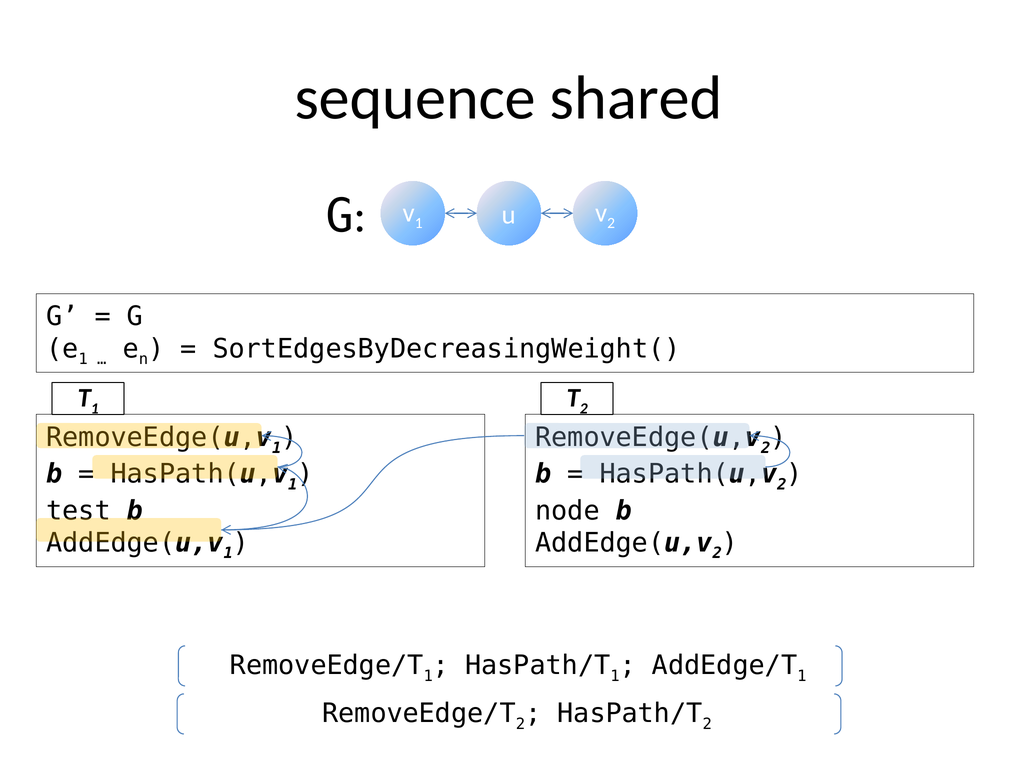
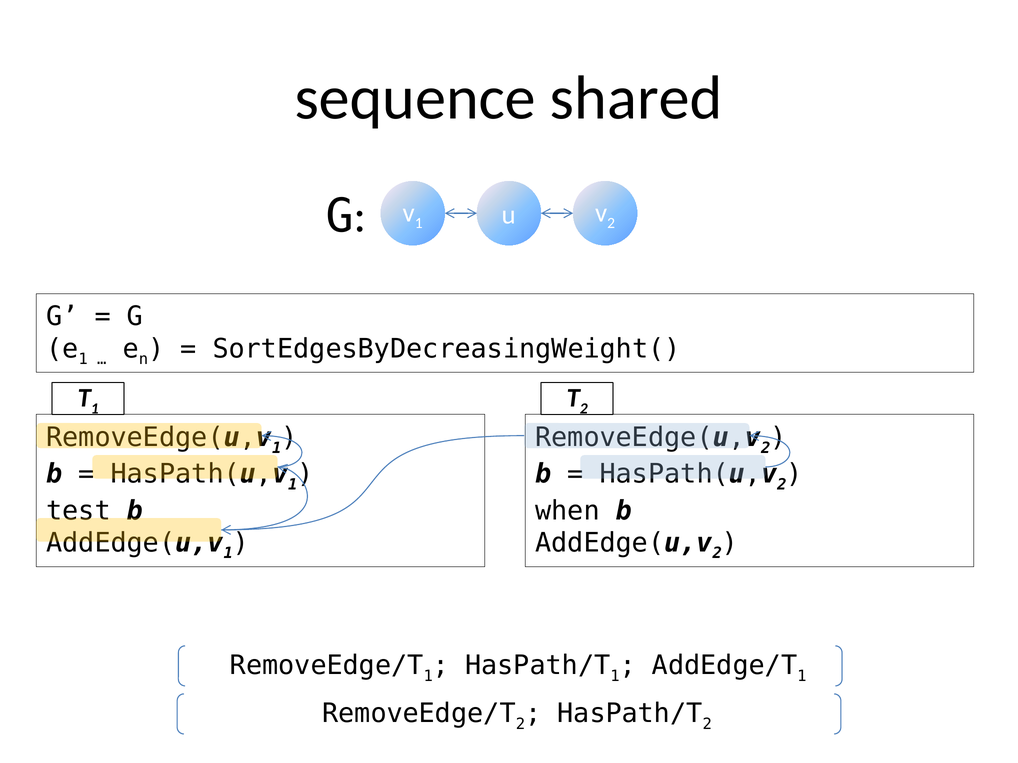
node: node -> when (567, 511)
